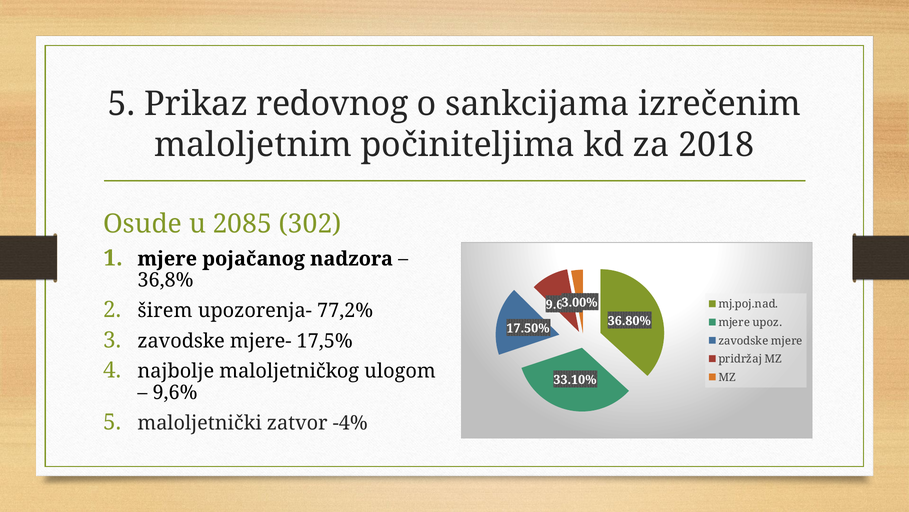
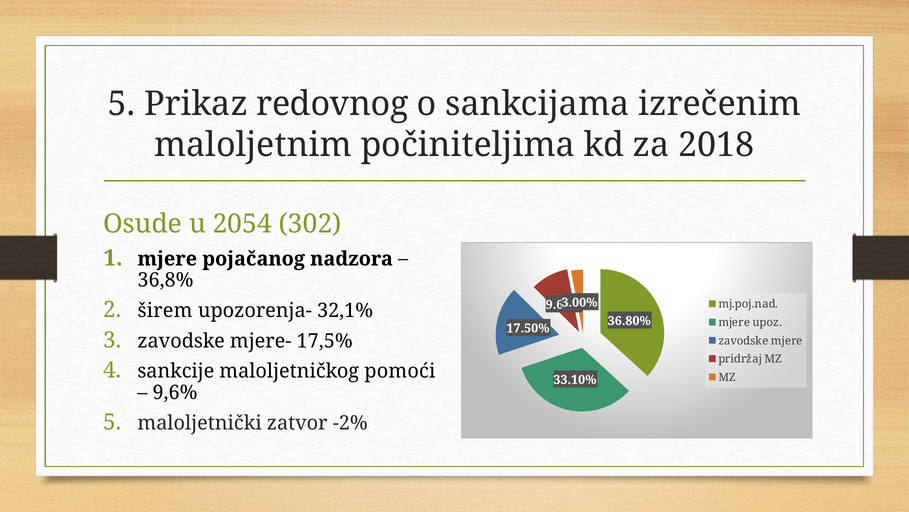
2085: 2085 -> 2054 (242, 224)
77,2%: 77,2% -> 32,1% (345, 310)
najbolje: najbolje -> sankcije (176, 371)
ulogom: ulogom -> pomoći (400, 371)
-4%: -4% -> -2% (350, 423)
